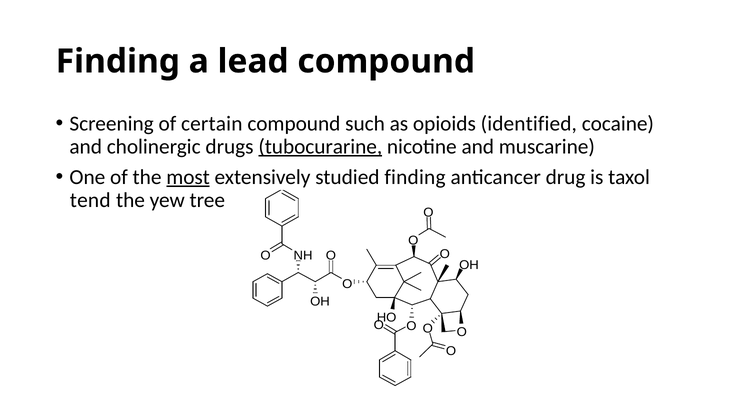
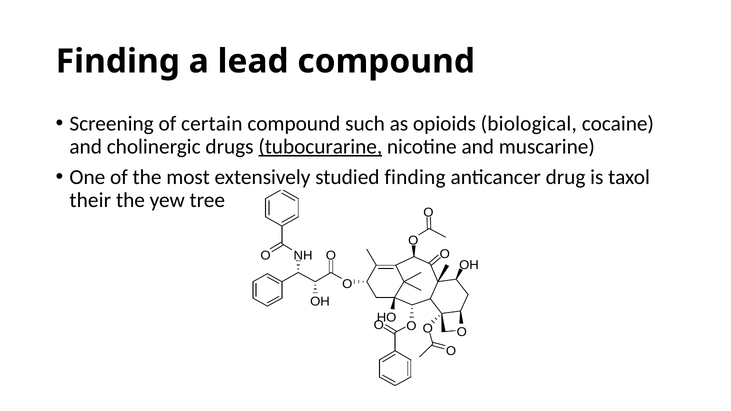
identified: identified -> biological (529, 124)
most underline: present -> none (188, 177)
tend: tend -> their (90, 200)
